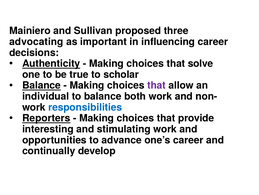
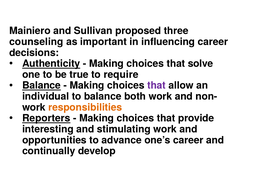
advocating: advocating -> counseling (36, 42)
scholar: scholar -> require (121, 74)
responsibilities colour: blue -> orange (85, 107)
